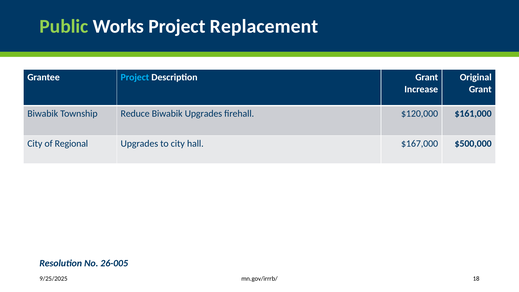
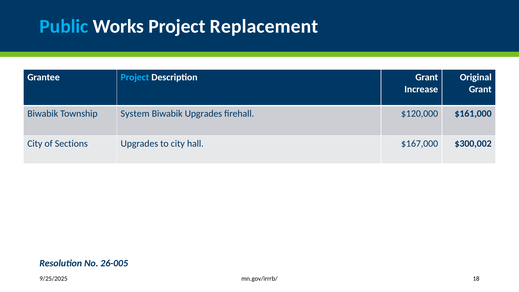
Public colour: light green -> light blue (64, 27)
Reduce: Reduce -> System (135, 114)
Regional: Regional -> Sections (71, 143)
$500,000: $500,000 -> $300,002 (473, 143)
